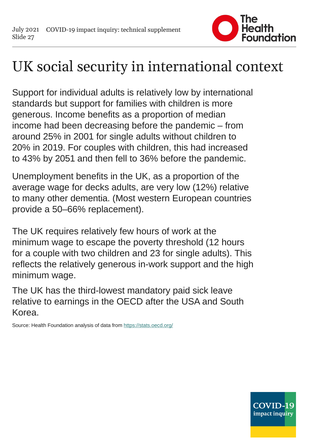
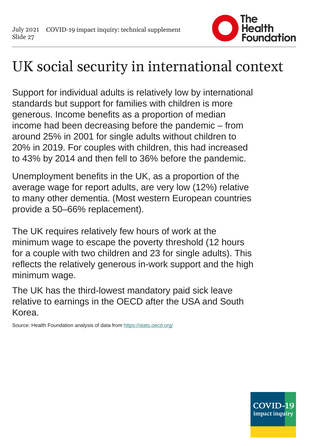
2051: 2051 -> 2014 (65, 159)
decks: decks -> report (97, 187)
